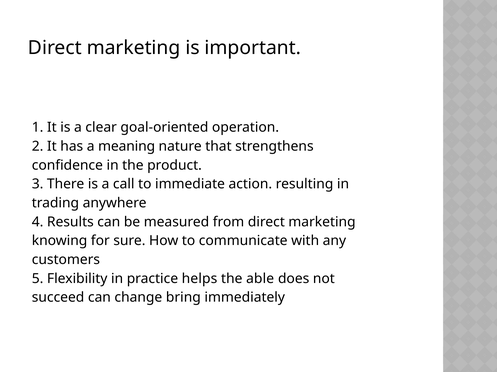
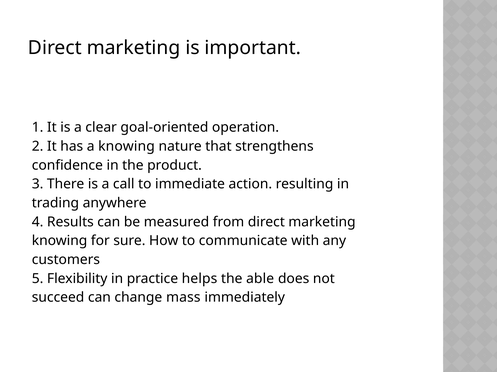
a meaning: meaning -> knowing (127, 147)
bring: bring -> mass (183, 298)
